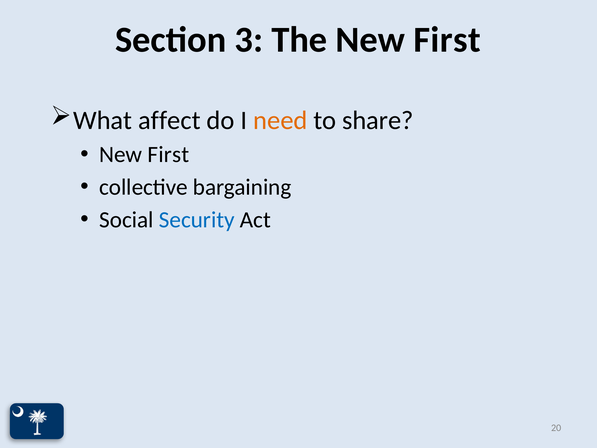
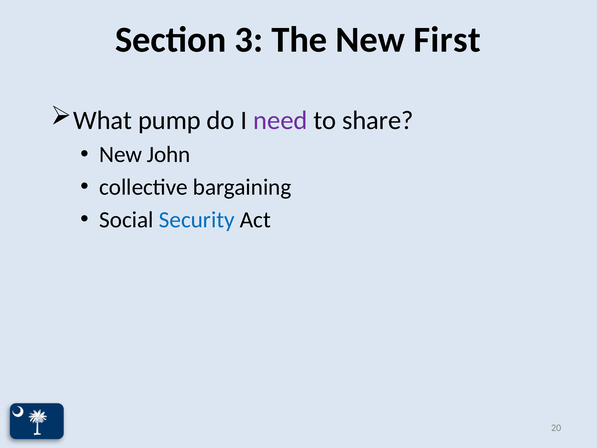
affect: affect -> pump (169, 120)
need colour: orange -> purple (280, 120)
First: First -> John (169, 155)
